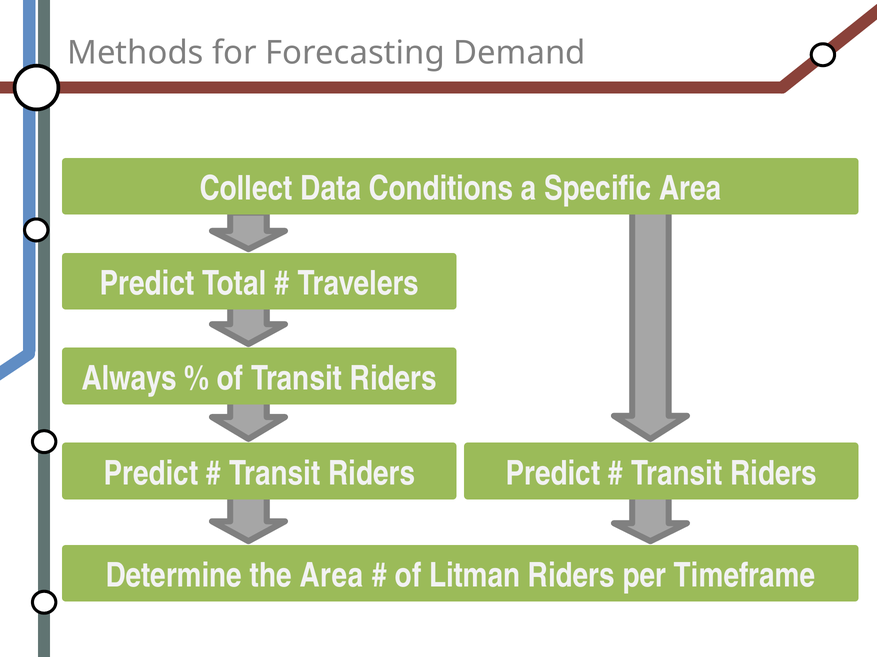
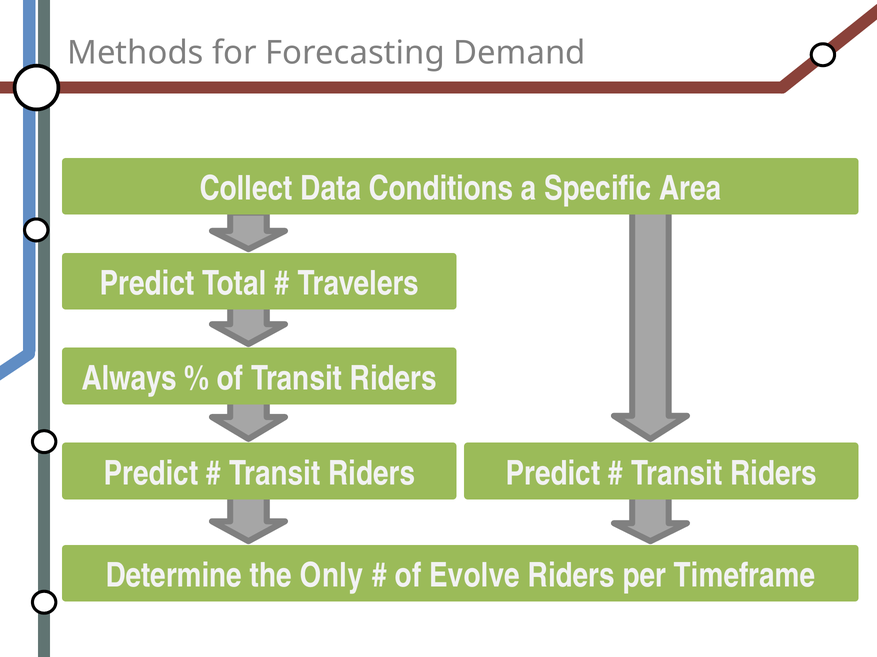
the Area: Area -> Only (332, 576)
Litman: Litman -> Evolve (475, 576)
